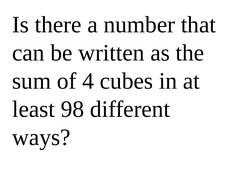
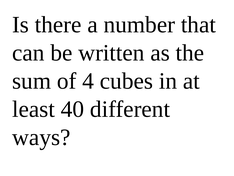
98: 98 -> 40 (72, 109)
